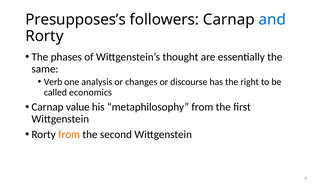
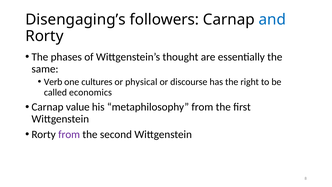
Presupposes’s: Presupposes’s -> Disengaging’s (75, 20)
analysis: analysis -> cultures (97, 82)
changes: changes -> physical (141, 82)
from colour: orange -> purple (69, 134)
